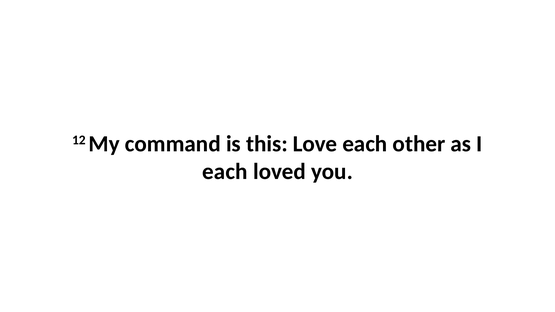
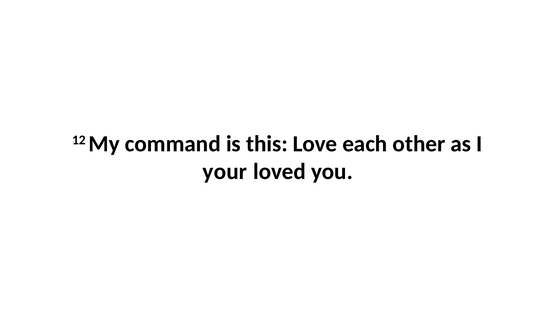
each: each -> your (225, 172)
